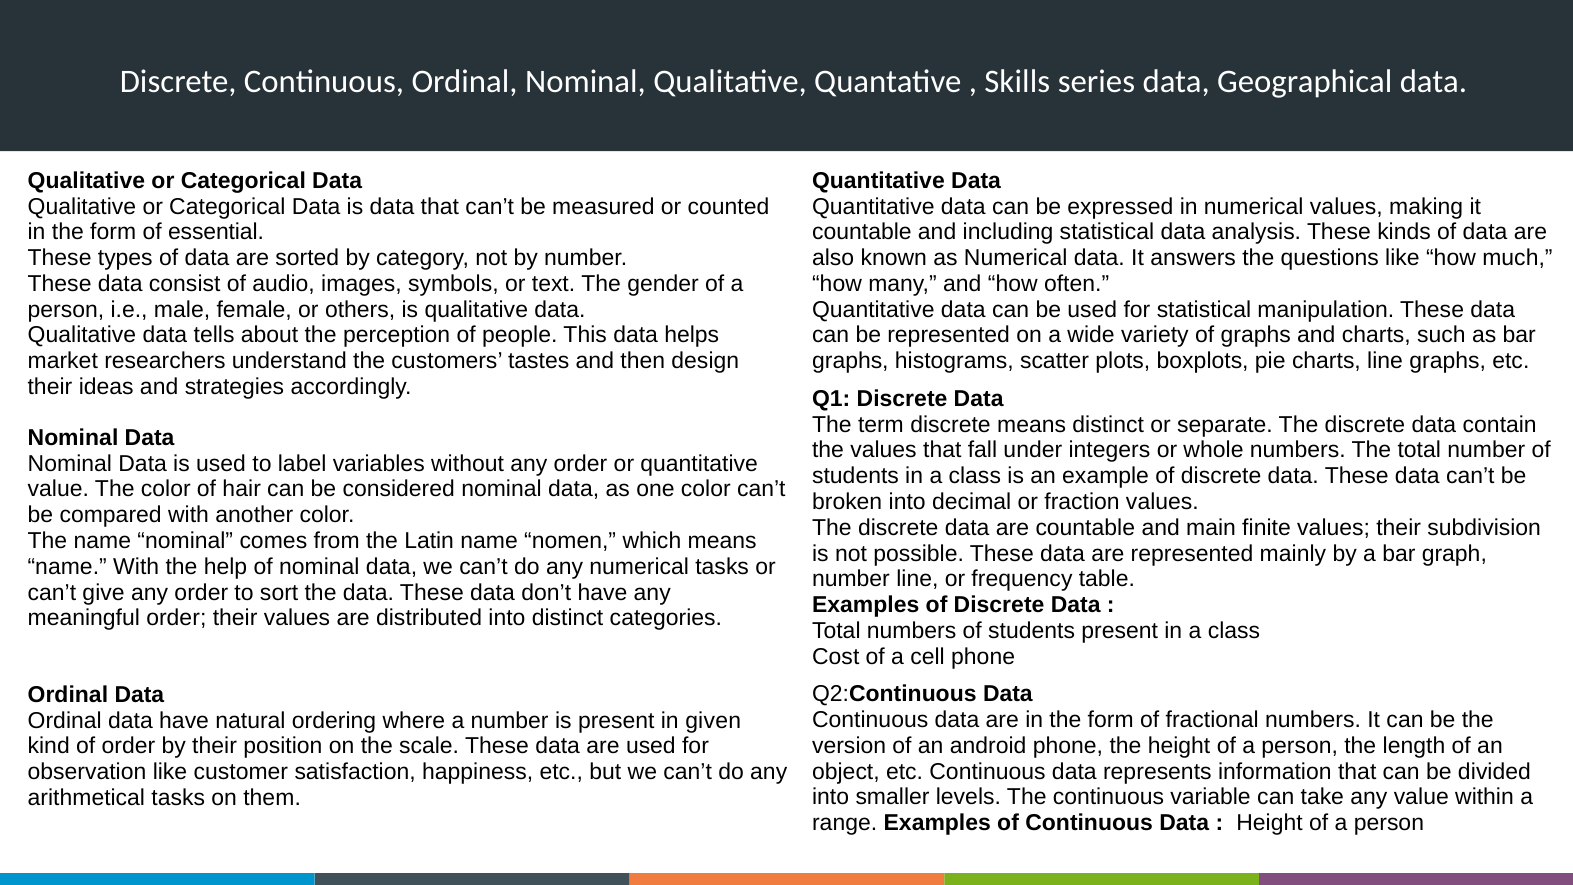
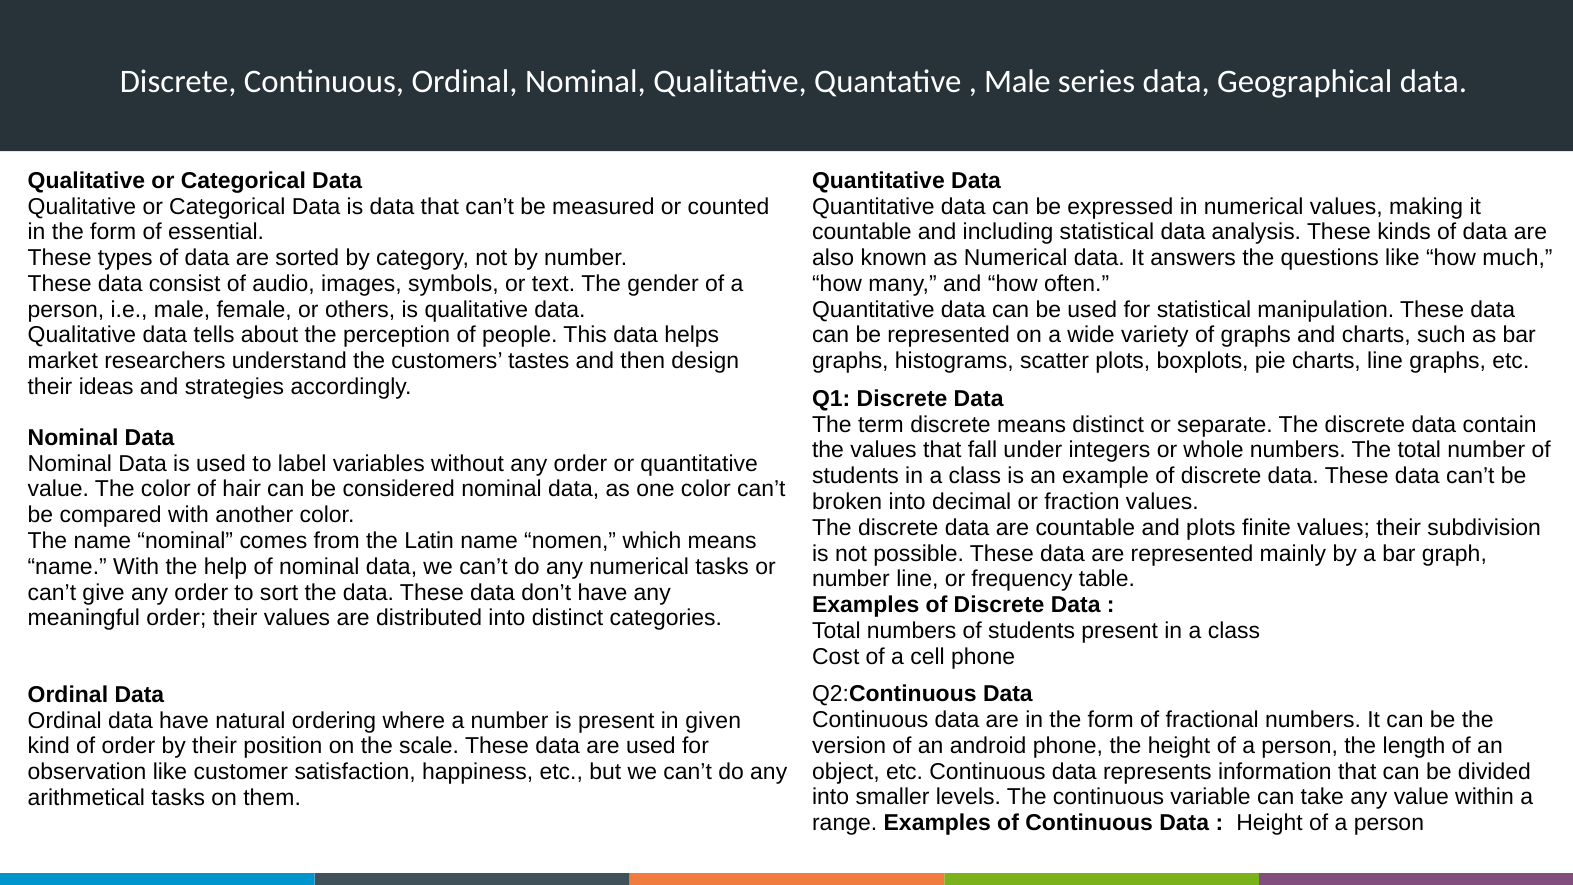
Skills: Skills -> Male (1018, 82)
and main: main -> plots (1211, 528)
